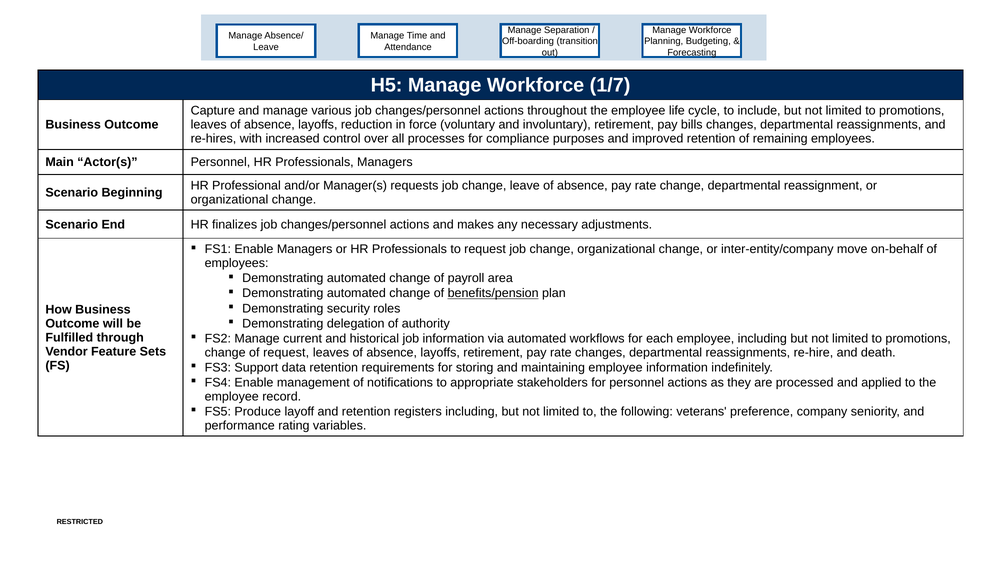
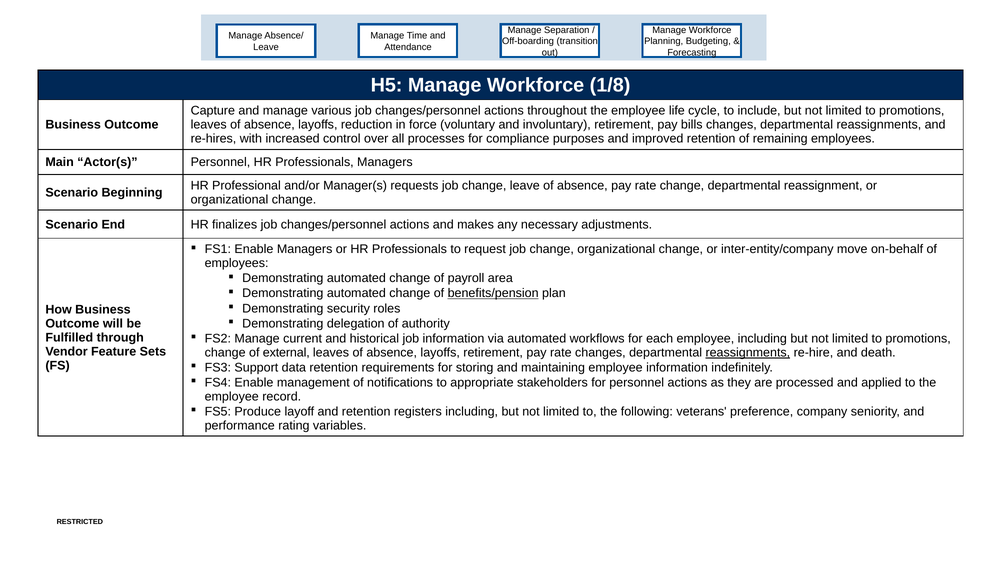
1/7: 1/7 -> 1/8 (610, 85)
of request: request -> external (286, 353)
reassignments underline: none -> present (748, 353)
